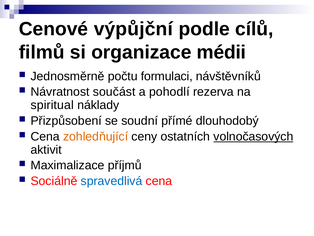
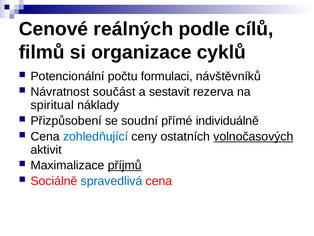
výpůjční: výpůjční -> reálných (133, 29)
médii: médii -> cyklů (221, 52)
Jednosměrně: Jednosměrně -> Potencionální (68, 76)
pohodlí: pohodlí -> sestavit (169, 92)
dlouhodobý: dlouhodobý -> individuálně (227, 121)
zohledňující colour: orange -> blue (96, 136)
příjmů underline: none -> present (125, 165)
